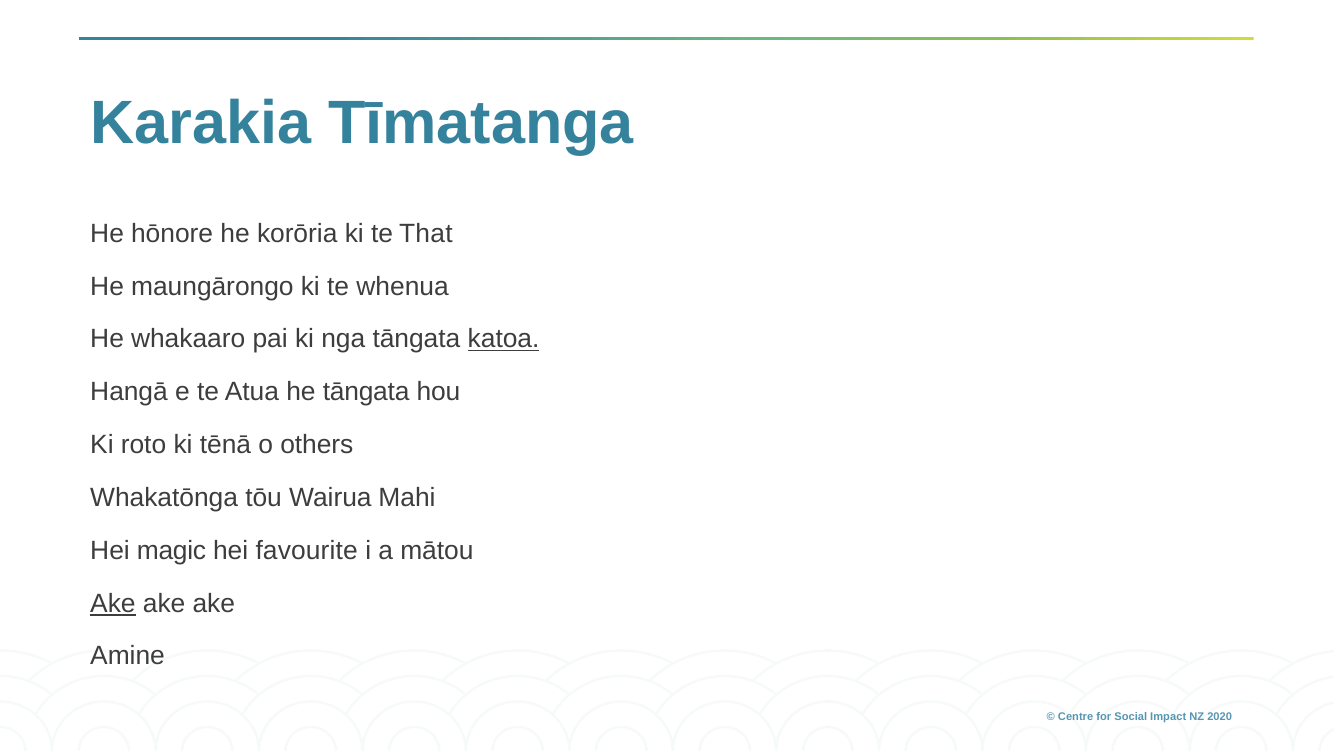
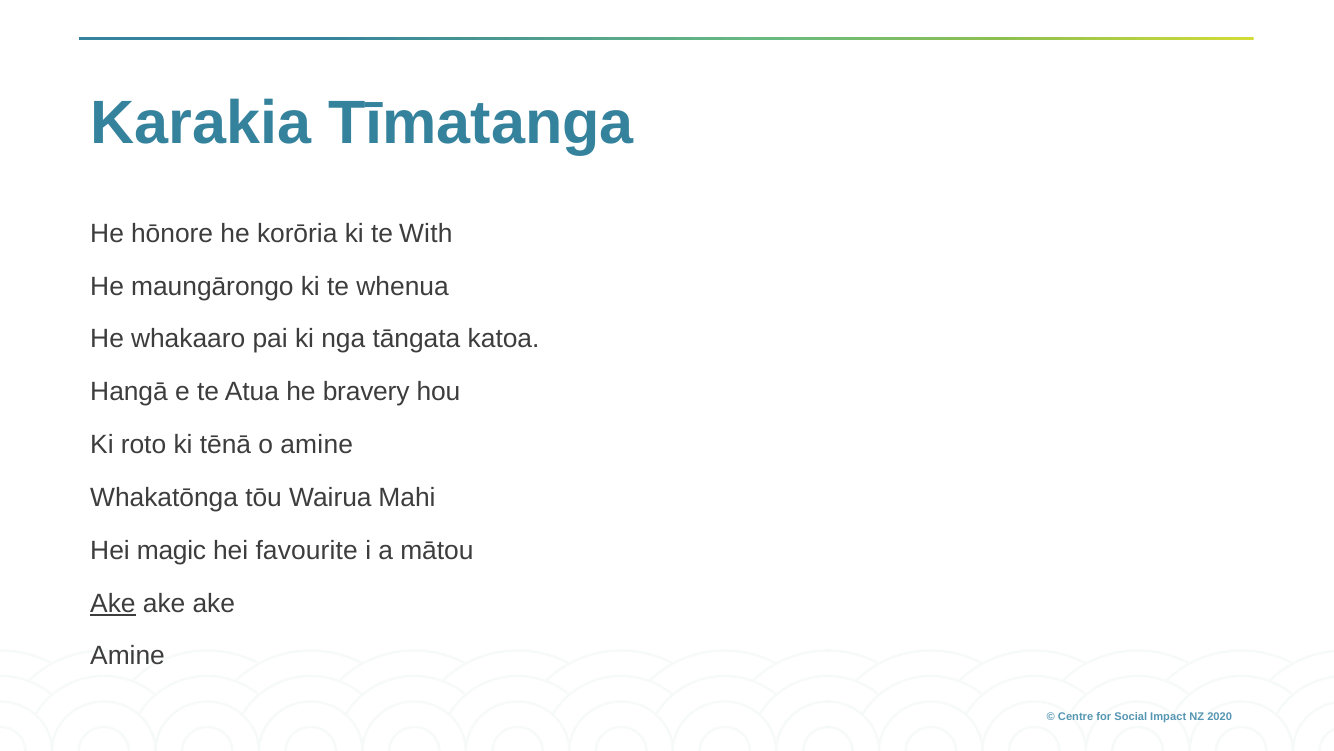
That: That -> With (426, 233)
katoa underline: present -> none (504, 339)
he tāngata: tāngata -> bravery (366, 392)
o others: others -> amine (317, 445)
